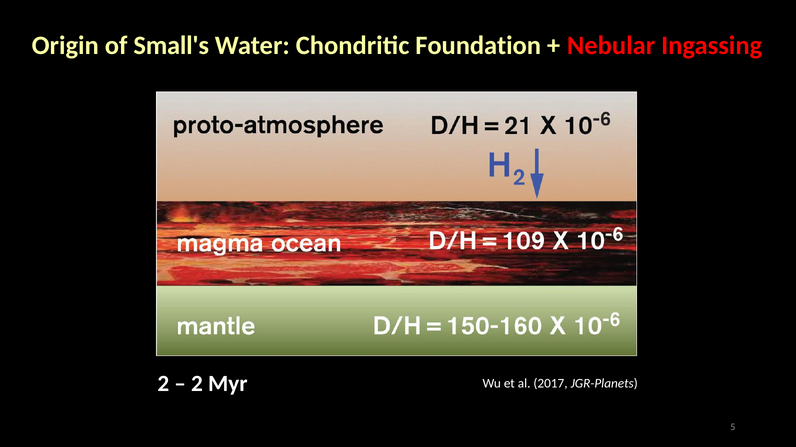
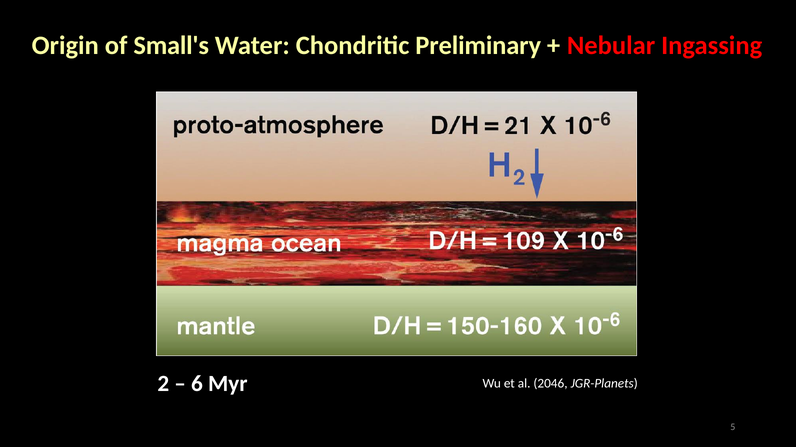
Foundation: Foundation -> Preliminary (478, 46)
2: 2 -> 6 (197, 384)
2017: 2017 -> 2046 (551, 384)
